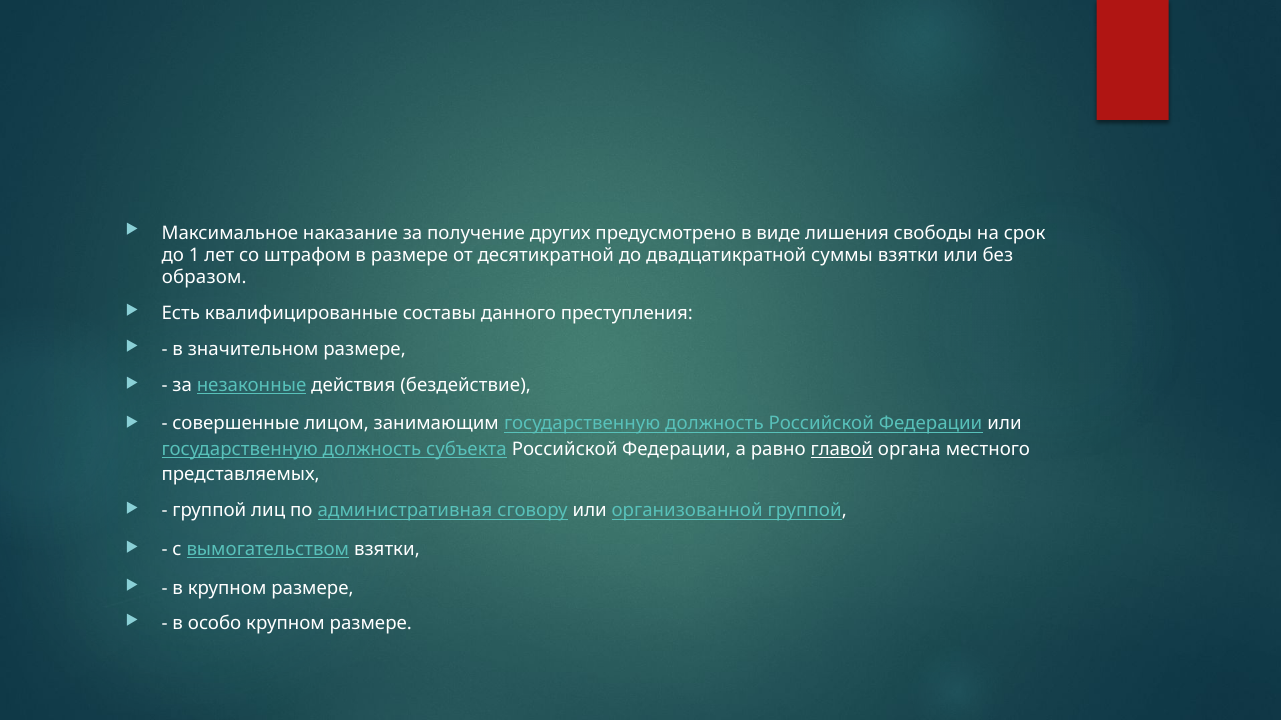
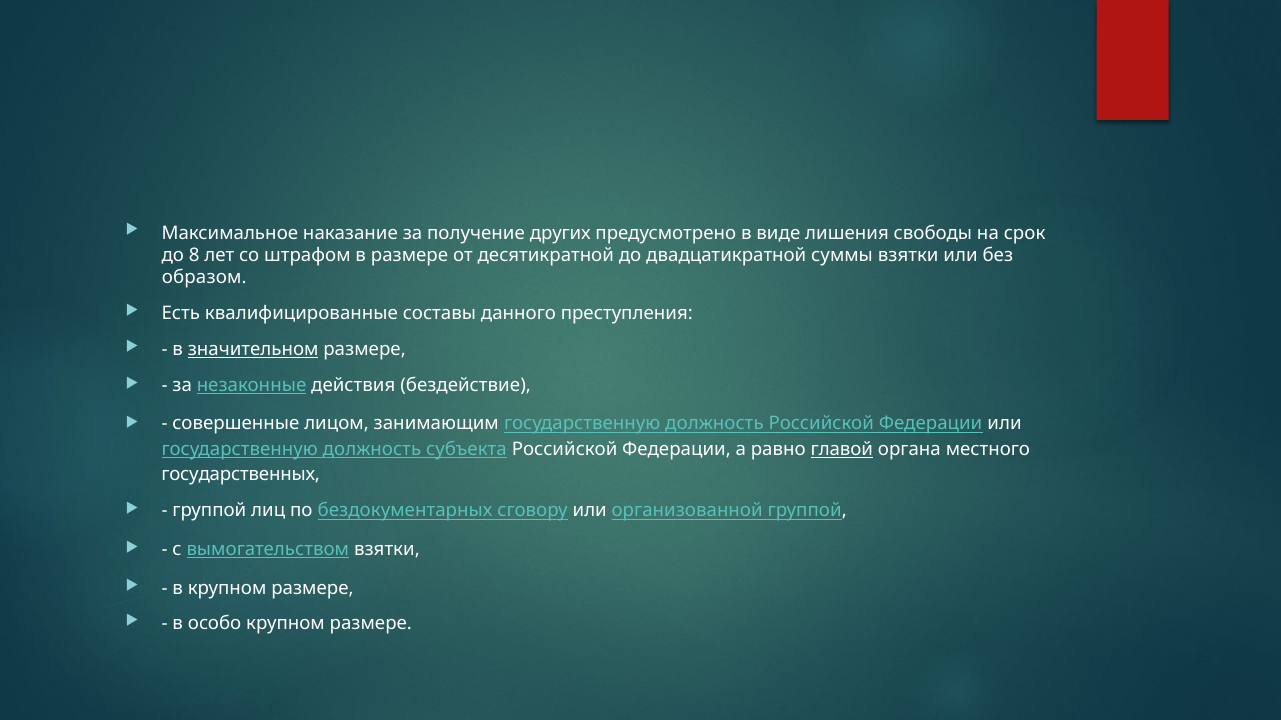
1: 1 -> 8 (194, 255)
значительном underline: none -> present (253, 349)
представляемых: представляемых -> государственных (241, 475)
административная: административная -> бездокументарных (405, 511)
